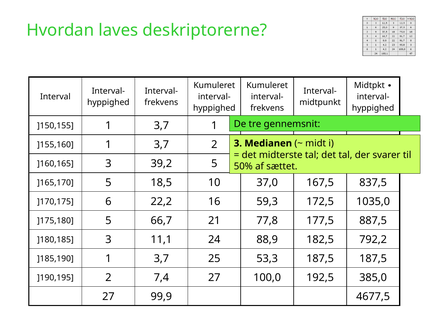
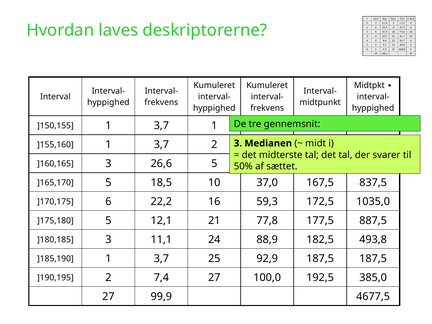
39,2: 39,2 -> 26,6 (161, 164)
66,7: 66,7 -> 12,1 (161, 221)
792,2: 792,2 -> 493,8 (373, 240)
53,3: 53,3 -> 92,9 (267, 259)
